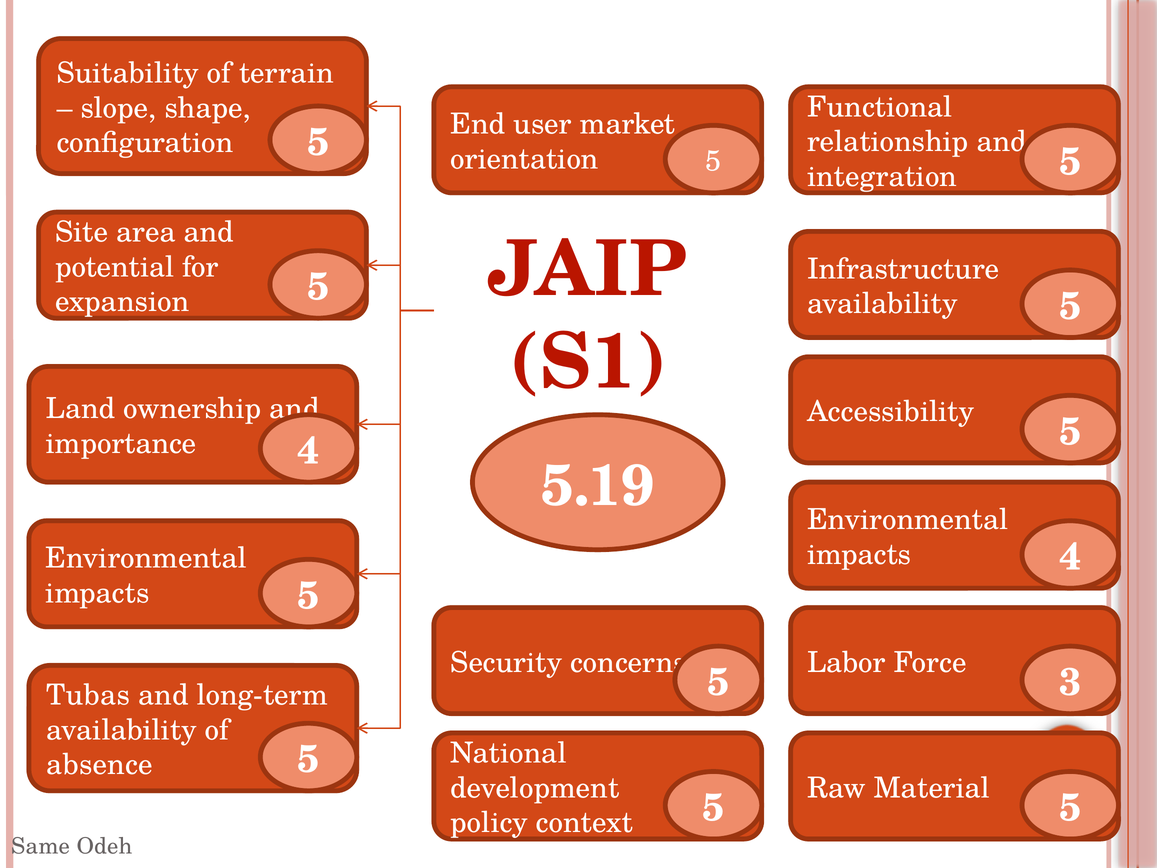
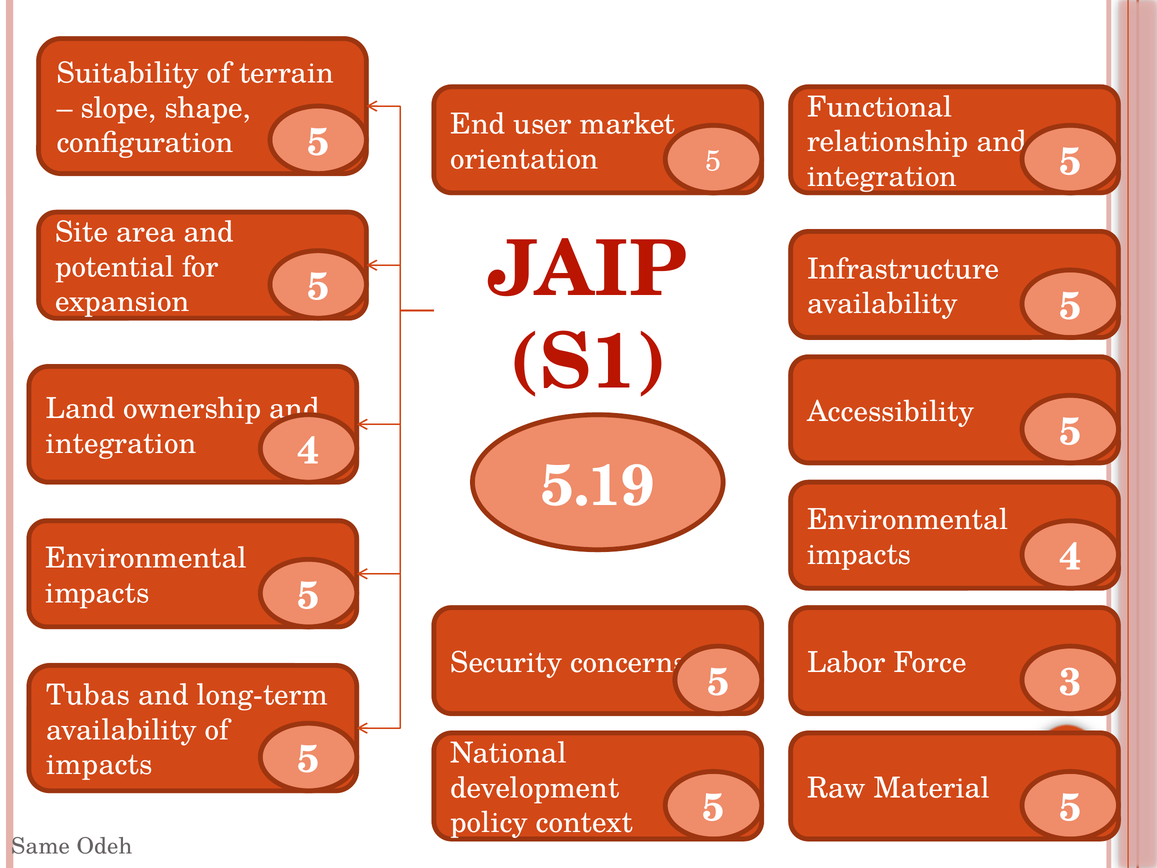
importance: importance -> integration (121, 444)
absence: absence -> impacts (100, 765)
